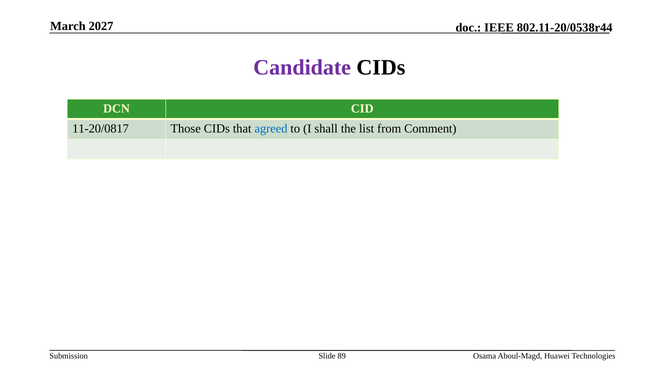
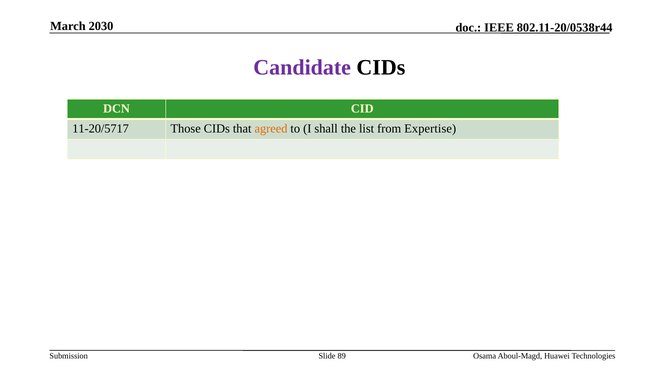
2027: 2027 -> 2030 (101, 26)
11-20/0817: 11-20/0817 -> 11-20/5717 (101, 128)
agreed colour: blue -> orange (271, 128)
Comment: Comment -> Expertise (430, 128)
